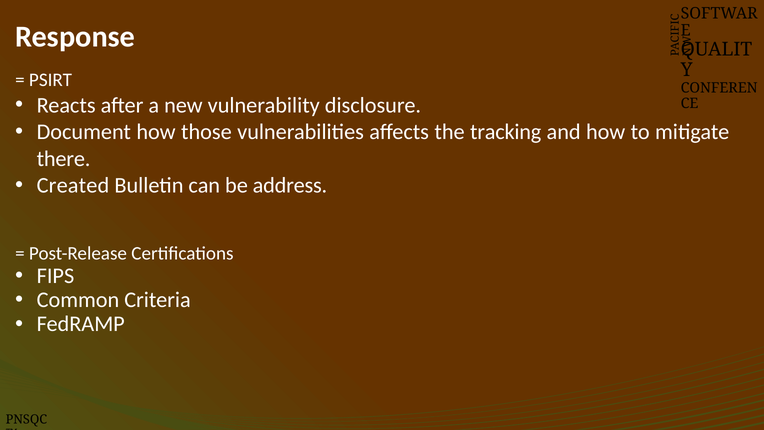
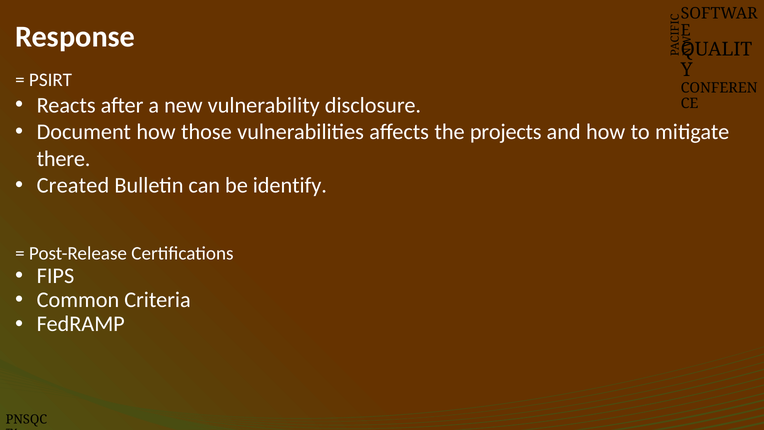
tracking: tracking -> projects (506, 132)
address: address -> identify (290, 186)
